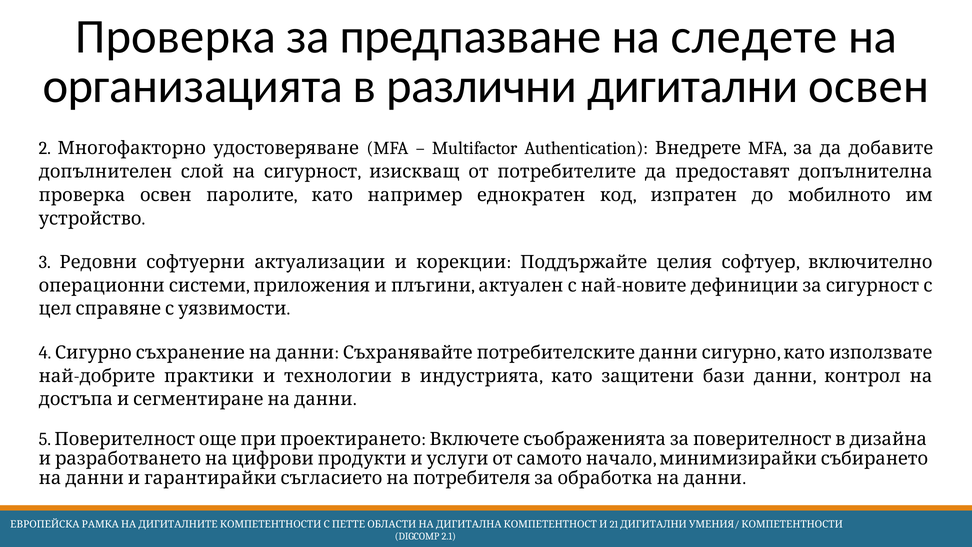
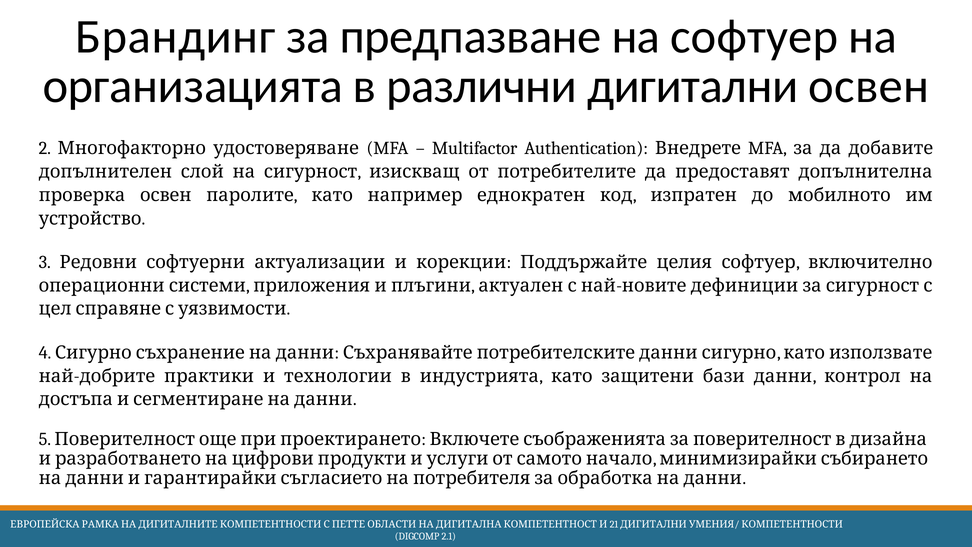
Проверка: Проверка -> Брандинг (176, 36)
на следете: следете -> софтуер (754, 36)
